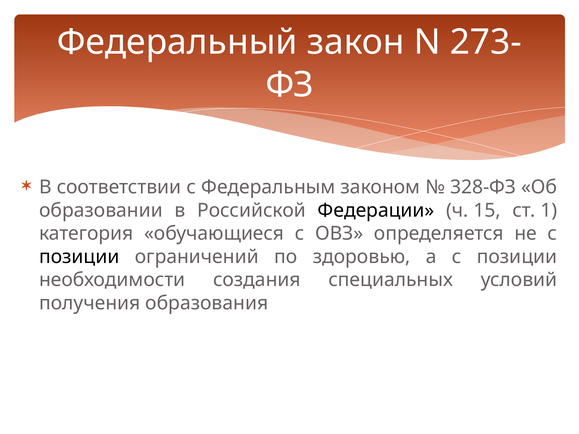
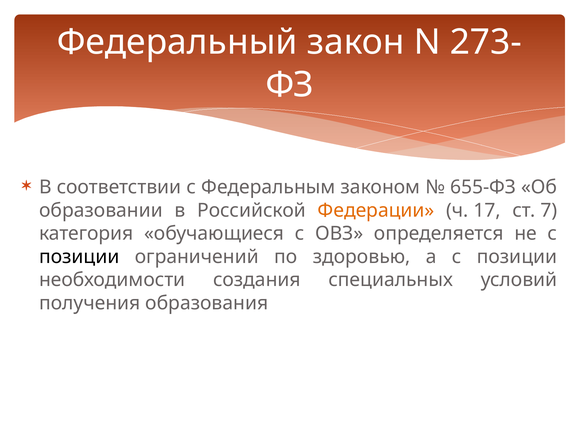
328-ФЗ: 328-ФЗ -> 655-ФЗ (483, 187)
Федерации colour: black -> orange (376, 211)
15: 15 -> 17 (487, 211)
1: 1 -> 7 (549, 211)
